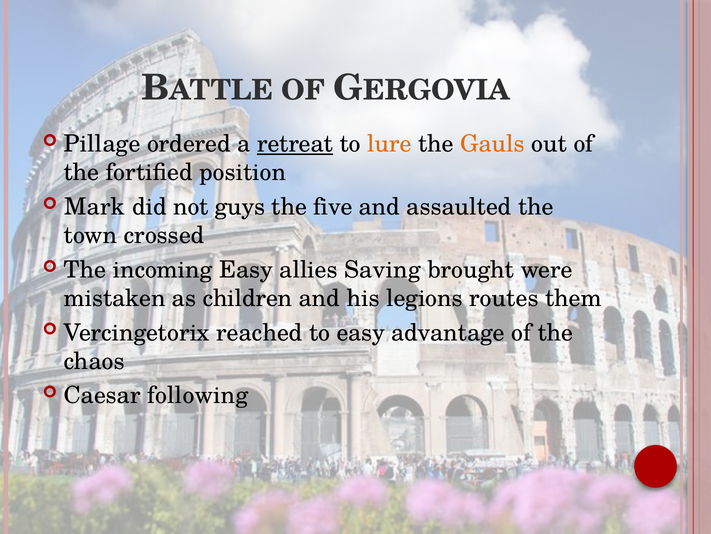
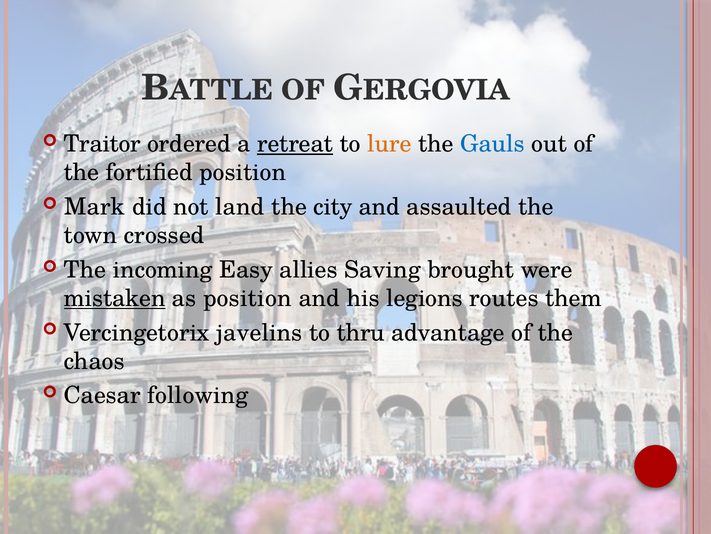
Pillage: Pillage -> Traitor (102, 144)
Gauls colour: orange -> blue (493, 144)
guys: guys -> land (240, 207)
five: five -> city (333, 207)
mistaken underline: none -> present (115, 298)
as children: children -> position (247, 298)
reached: reached -> javelins (259, 332)
to easy: easy -> thru (361, 332)
